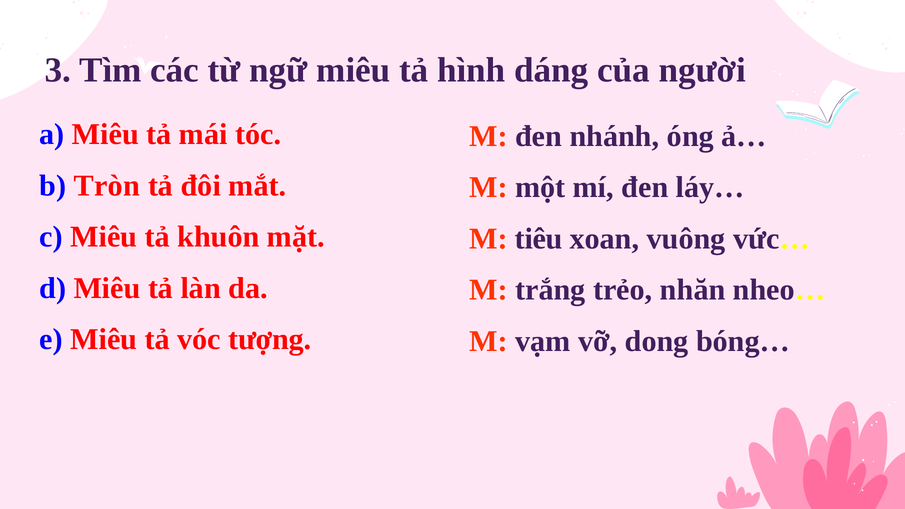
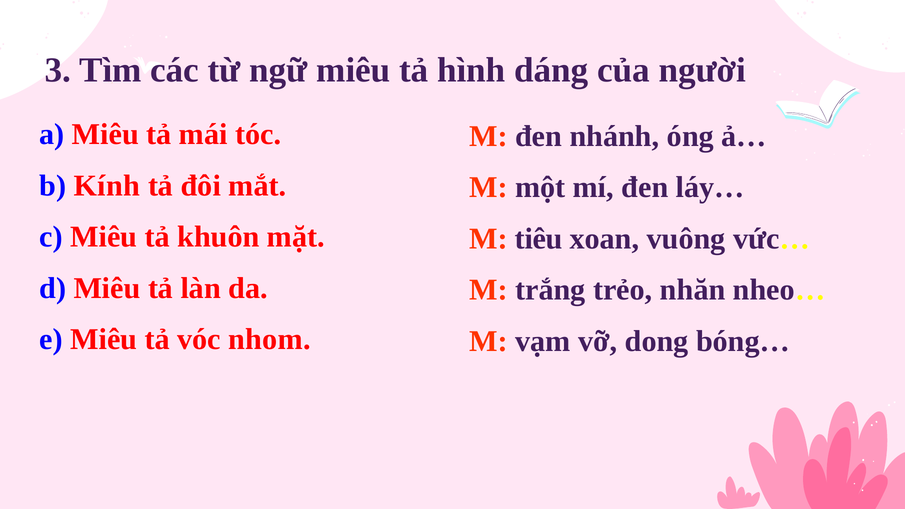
Tròn: Tròn -> Kính (107, 186)
tượng: tượng -> nhom (270, 340)
